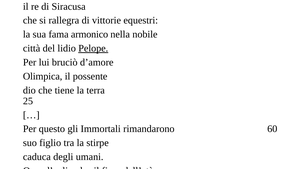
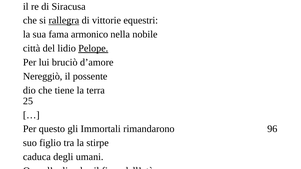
rallegra underline: none -> present (64, 20)
Olimpica: Olimpica -> Nereggiò (43, 76)
60: 60 -> 96 (272, 129)
